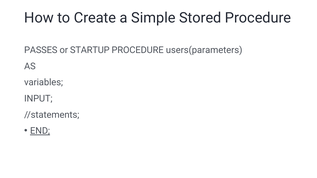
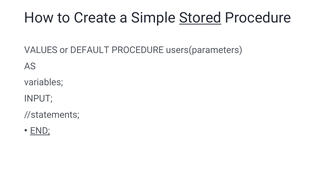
Stored underline: none -> present (200, 18)
PASSES: PASSES -> VALUES (41, 50)
STARTUP: STARTUP -> DEFAULT (90, 50)
